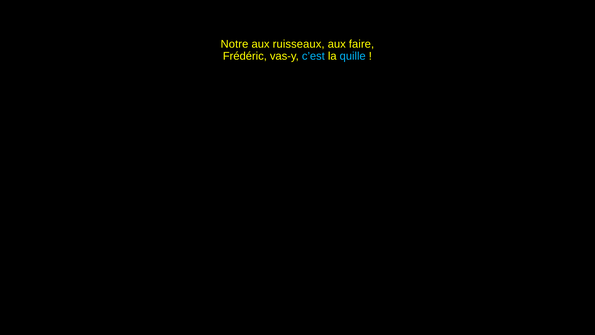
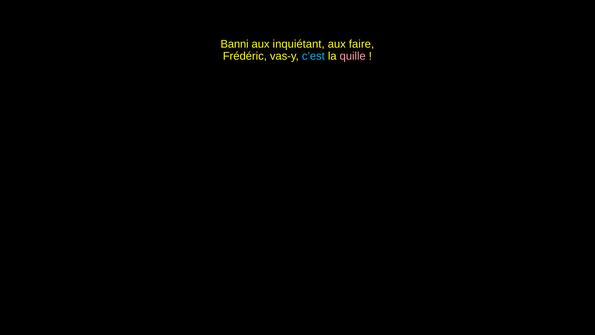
Notre: Notre -> Banni (235, 44)
ruisseaux: ruisseaux -> inquiétant (299, 44)
quille colour: light blue -> pink (353, 56)
